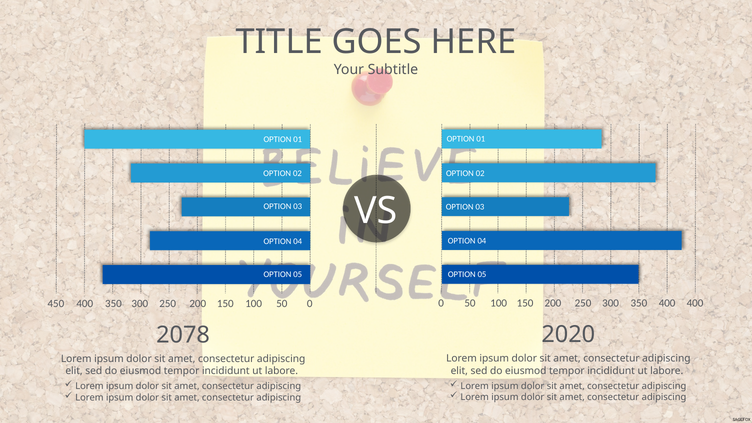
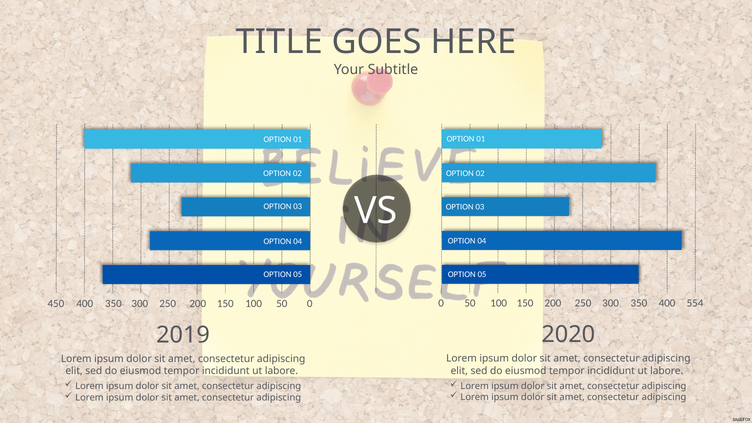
400 400: 400 -> 554 (695, 303)
2078: 2078 -> 2019 (183, 335)
